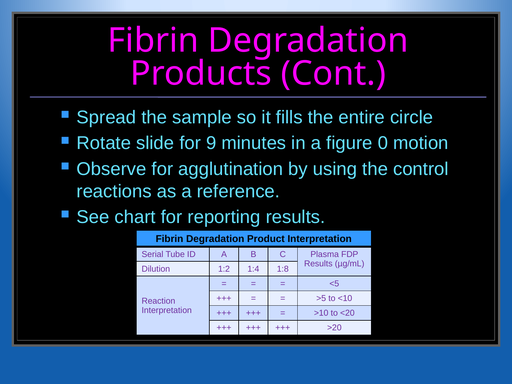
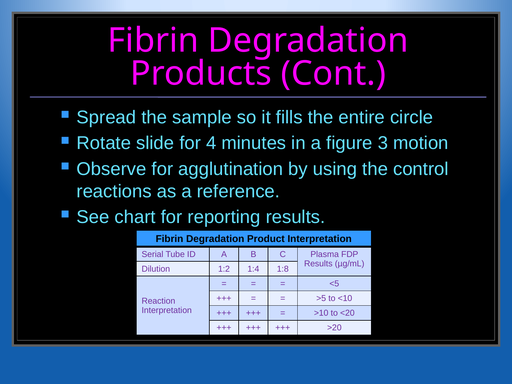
9: 9 -> 4 (211, 143)
0: 0 -> 3 (383, 143)
